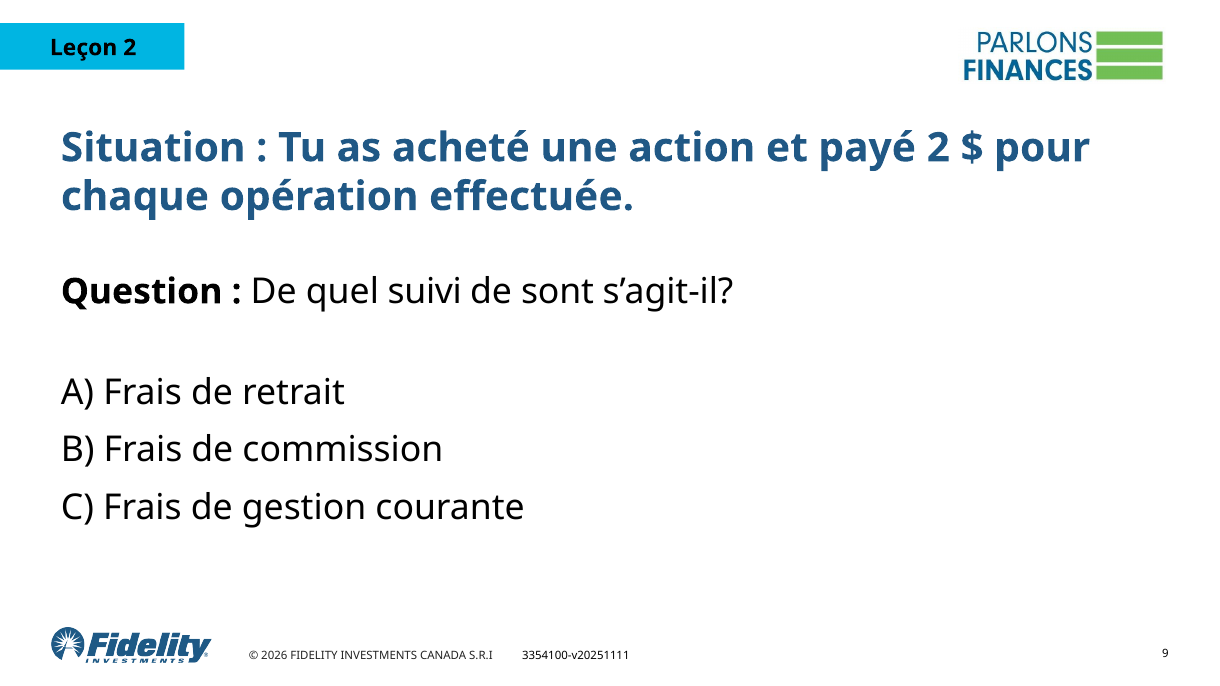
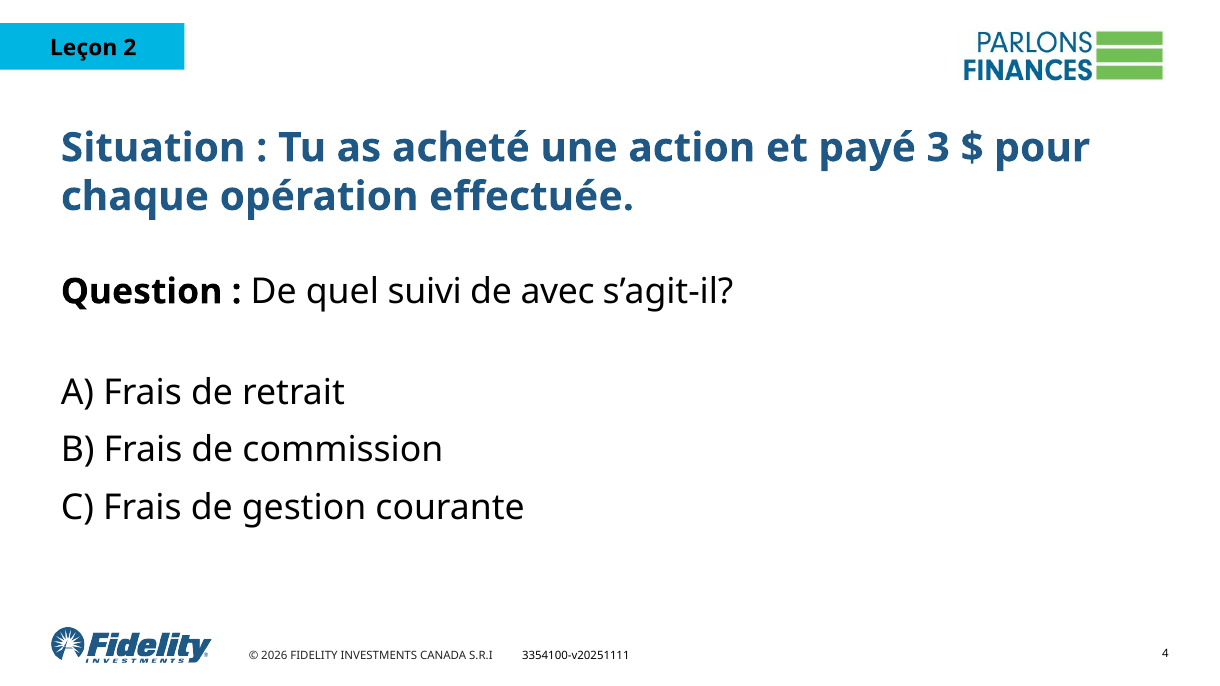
payé 2: 2 -> 3 (938, 148)
sont: sont -> avec (558, 292)
9: 9 -> 4 (1165, 654)
